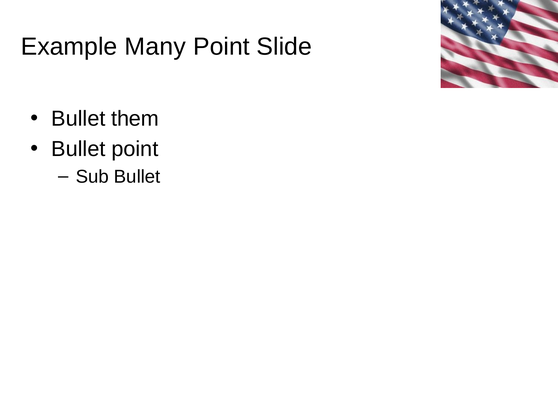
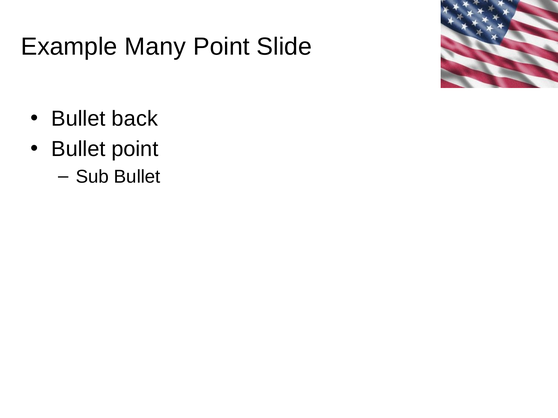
them: them -> back (135, 119)
